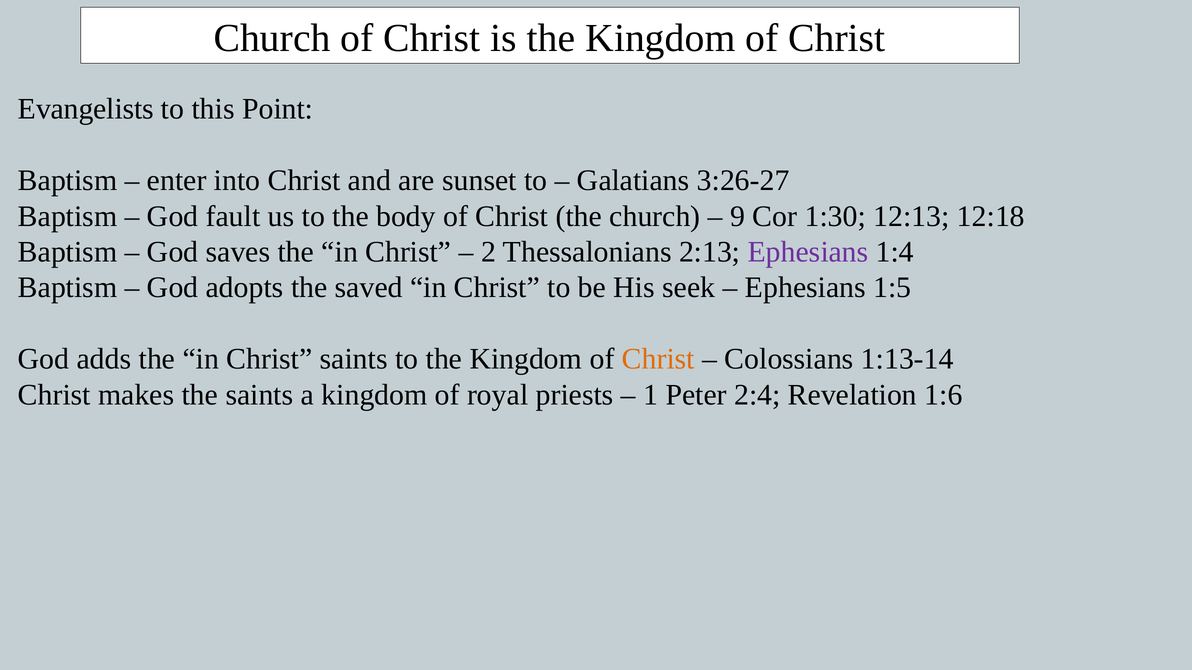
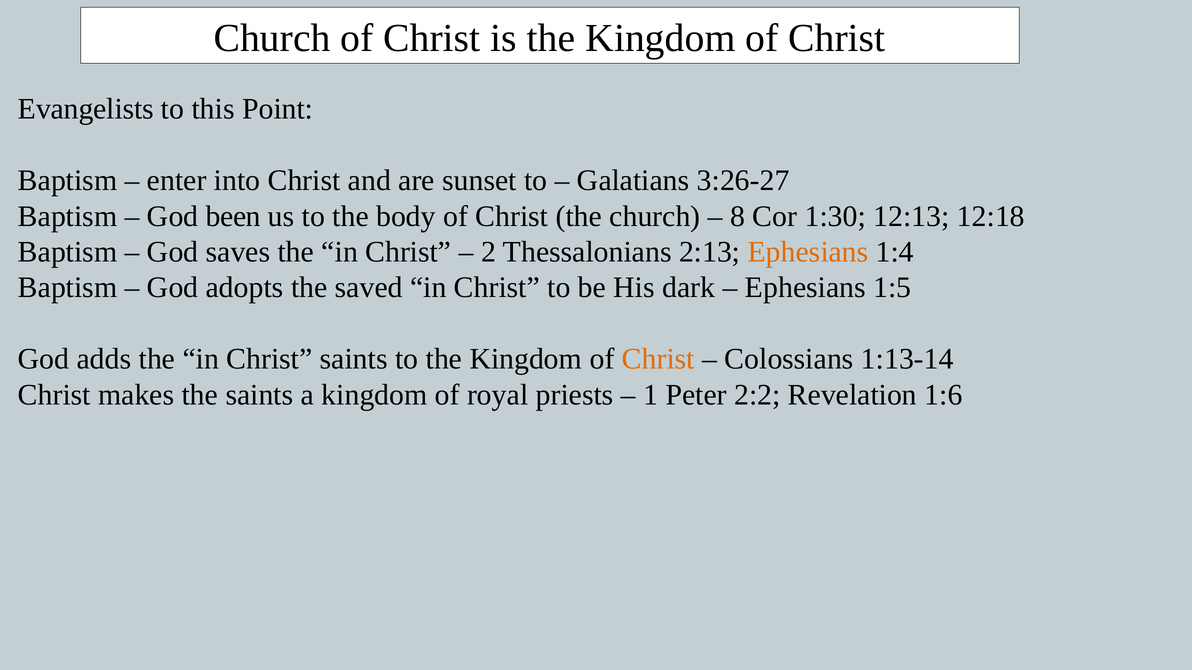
fault: fault -> been (233, 216)
9: 9 -> 8 (738, 216)
Ephesians colour: purple -> orange (808, 252)
seek: seek -> dark (689, 288)
2:4: 2:4 -> 2:2 (757, 395)
